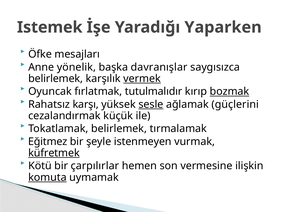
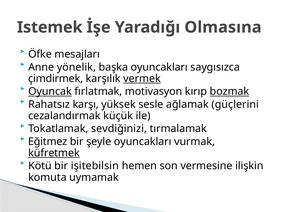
Yaparken: Yaparken -> Olmasına (223, 27)
başka davranışlar: davranışlar -> oyuncakları (159, 67)
belirlemek: belirlemek -> çimdirmek (56, 79)
Oyuncak underline: none -> present (50, 92)
tutulmalıdır: tutulmalıdır -> motivasyon (154, 92)
sesle underline: present -> none (151, 104)
Tokatlamak belirlemek: belirlemek -> sevdiğinizi (119, 129)
şeyle istenmeyen: istenmeyen -> oyuncakları (143, 142)
çarpılırlar: çarpılırlar -> işitebilsin (95, 166)
komuta underline: present -> none (47, 178)
